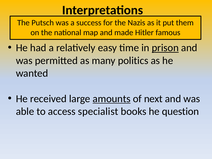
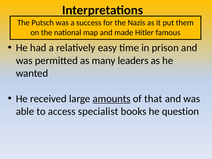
prison underline: present -> none (165, 48)
politics: politics -> leaders (133, 61)
next: next -> that (153, 99)
